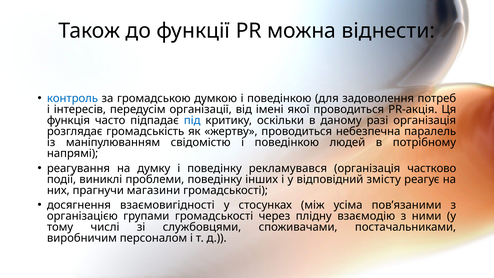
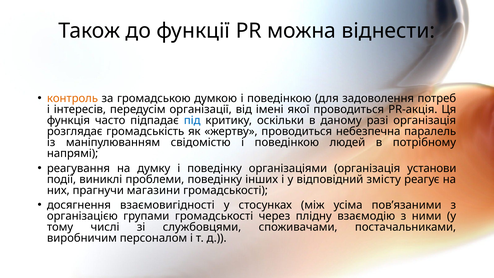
контроль colour: blue -> orange (72, 98)
рекламувався: рекламувався -> організаціями (288, 168)
частково: частково -> установи (432, 168)
